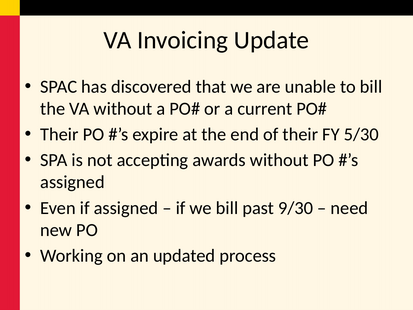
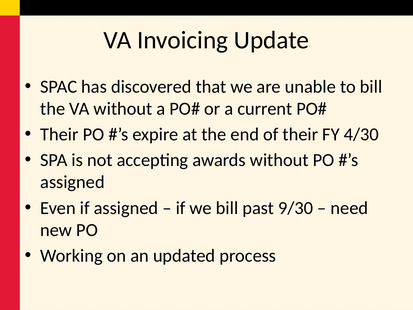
5/30: 5/30 -> 4/30 (361, 134)
